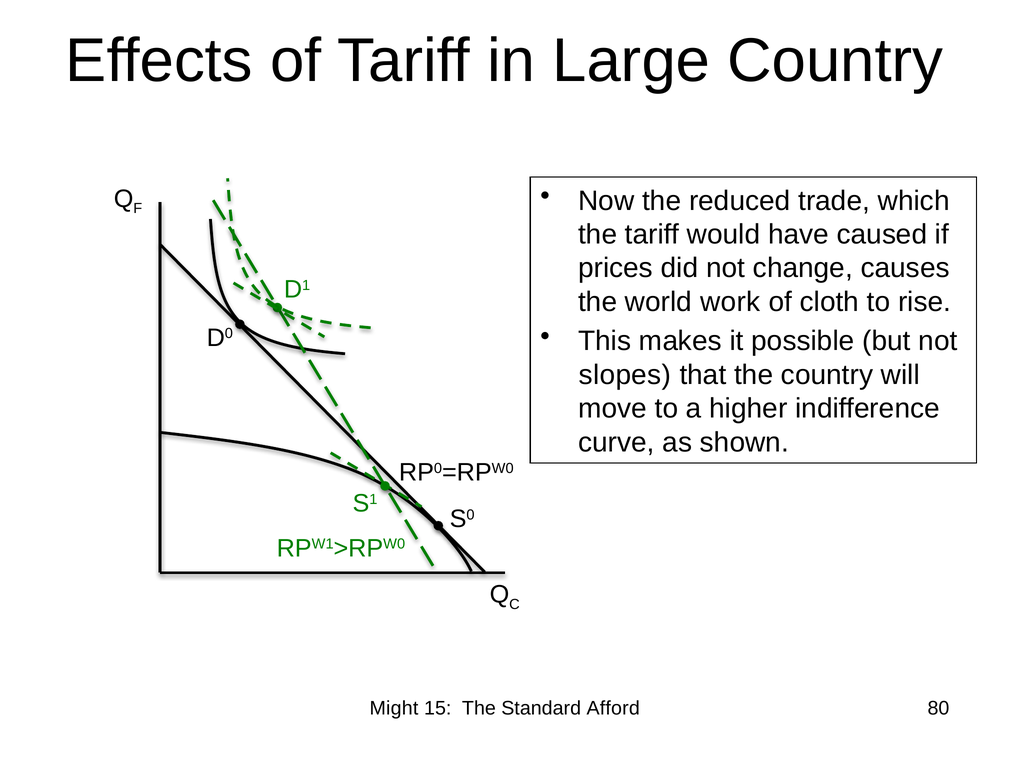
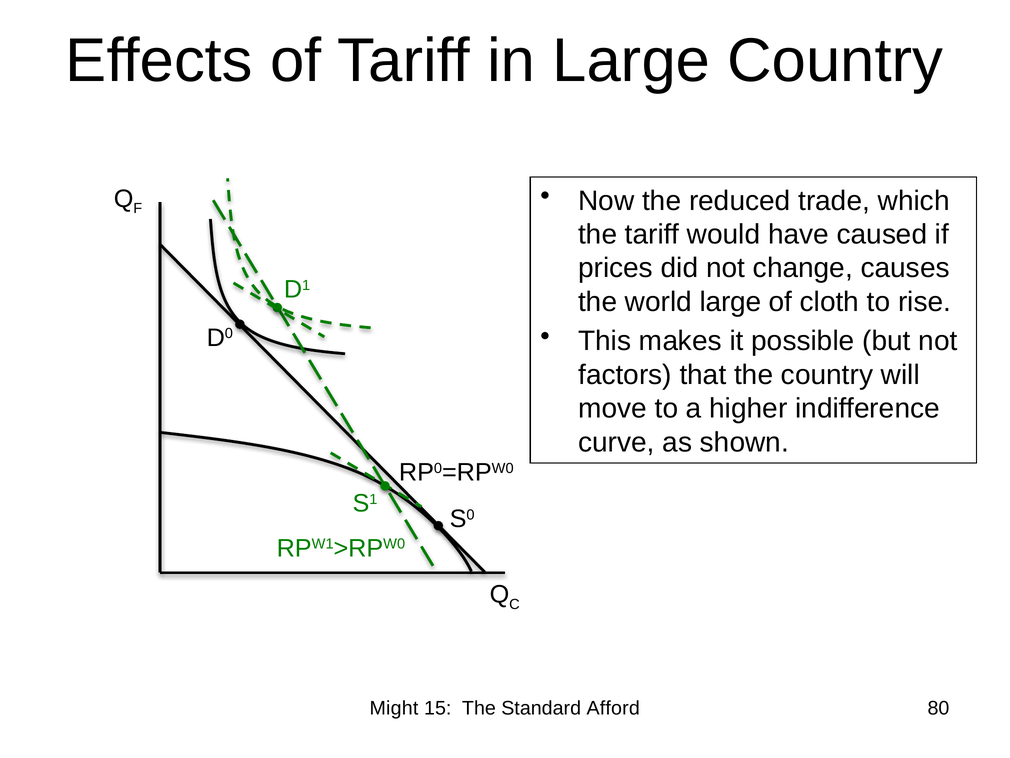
world work: work -> large (731, 302)
slopes: slopes -> factors (625, 375)
